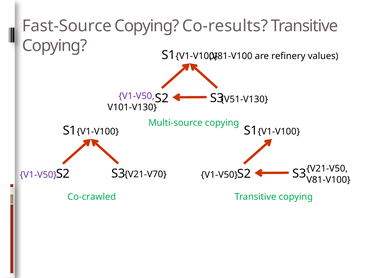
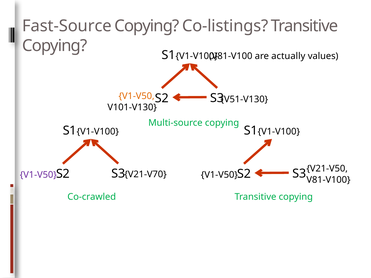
Co-results: Co-results -> Co-listings (225, 26)
refinery: refinery -> actually (288, 56)
V1-V50 colour: purple -> orange (137, 96)
